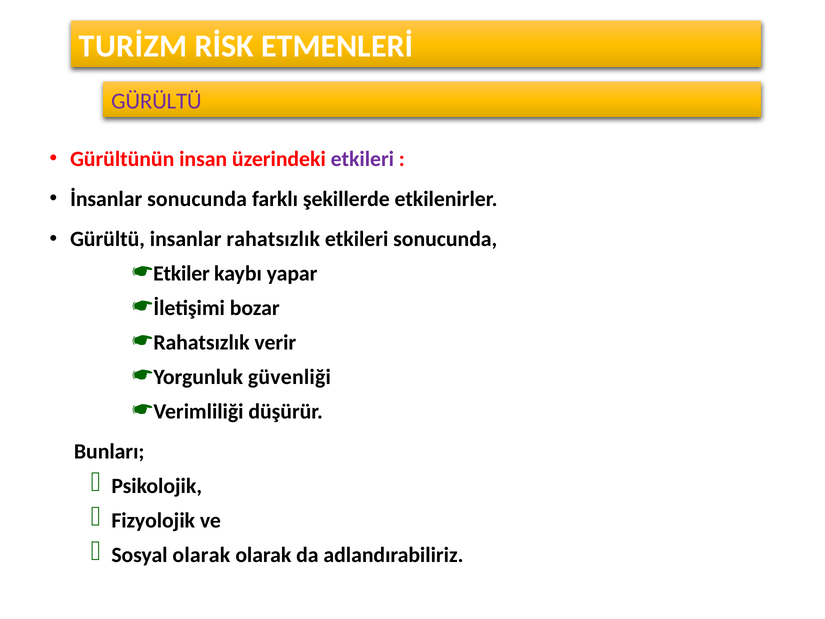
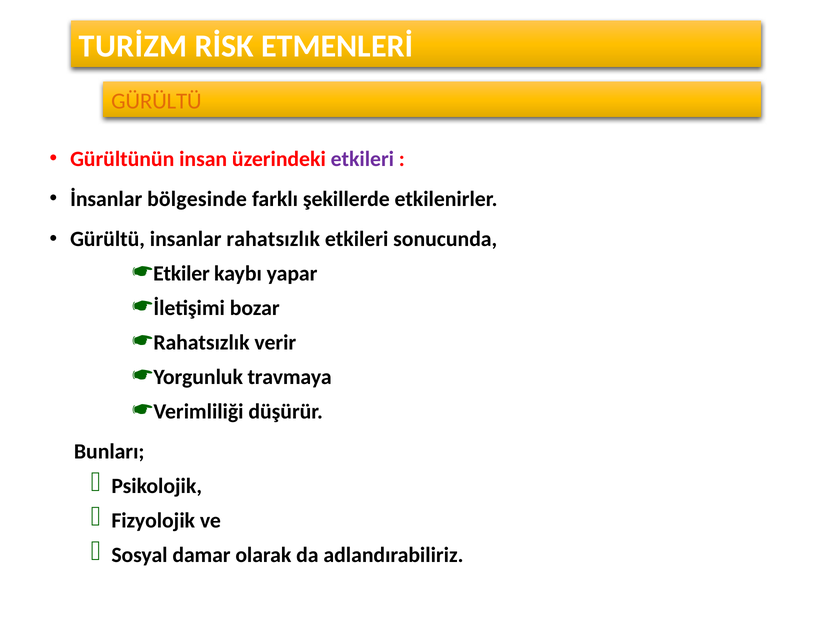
GÜRÜLTÜ colour: purple -> orange (156, 101)
İnsanlar sonucunda: sonucunda -> bölgesinde (197, 199)
güvenliği: güvenliği -> travmaya (290, 377)
Sosyal olarak: olarak -> damar (201, 555)
